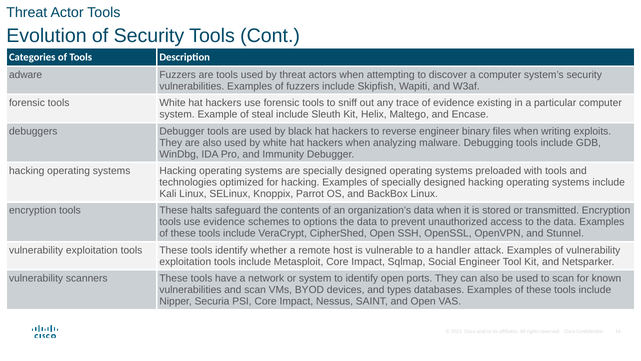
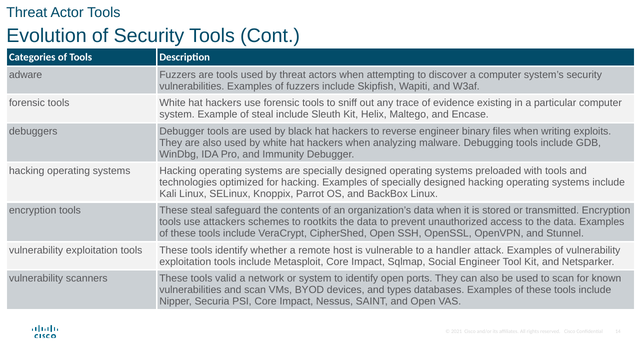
These halts: halts -> steal (202, 210)
use evidence: evidence -> attackers (224, 222)
options: options -> rootkits (320, 222)
have: have -> valid (226, 278)
